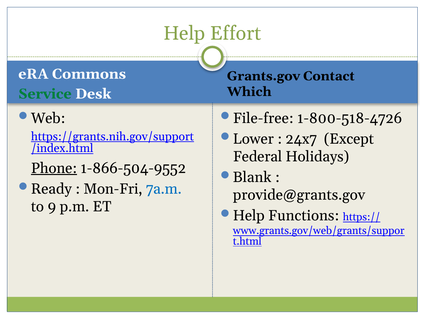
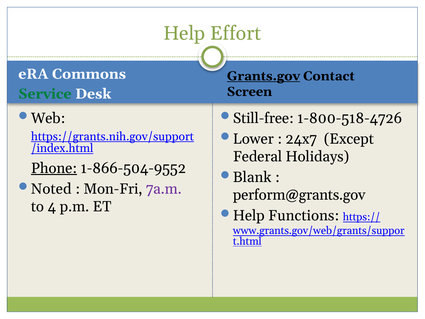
Grants.gov underline: none -> present (263, 76)
Which: Which -> Screen (249, 92)
File-free: File-free -> Still-free (263, 118)
Ready: Ready -> Noted (51, 189)
7a.m colour: blue -> purple (164, 189)
provide@grants.gov: provide@grants.gov -> perform@grants.gov (299, 195)
9: 9 -> 4 (52, 206)
